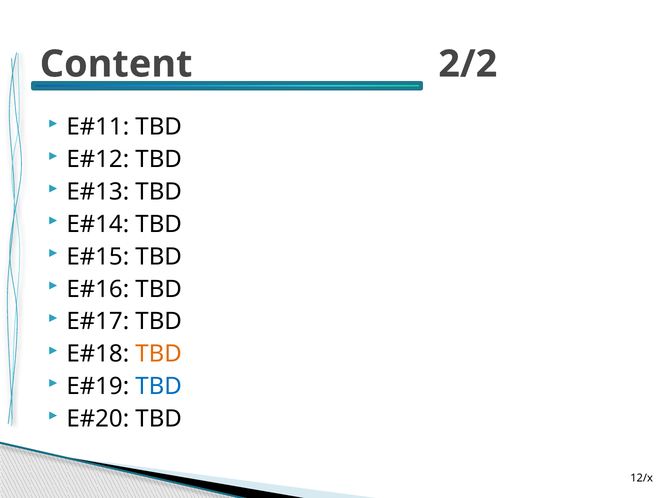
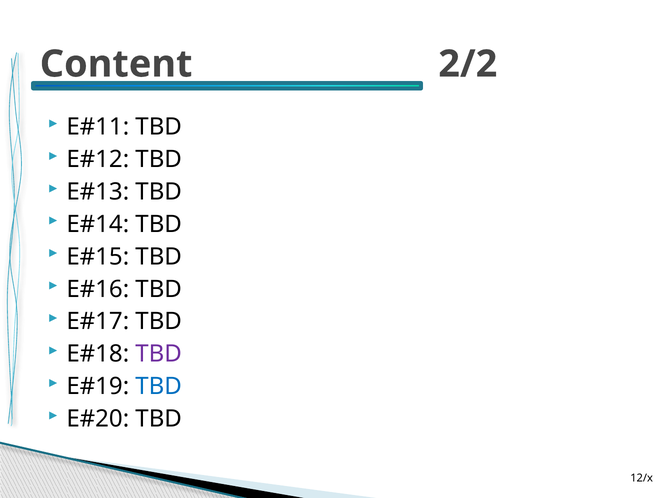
TBD colour: orange -> purple (159, 355)
